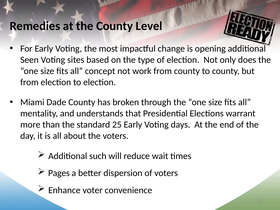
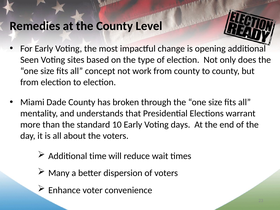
25: 25 -> 10 (117, 125)
such: such -> time (98, 156)
Pages: Pages -> Many (59, 173)
